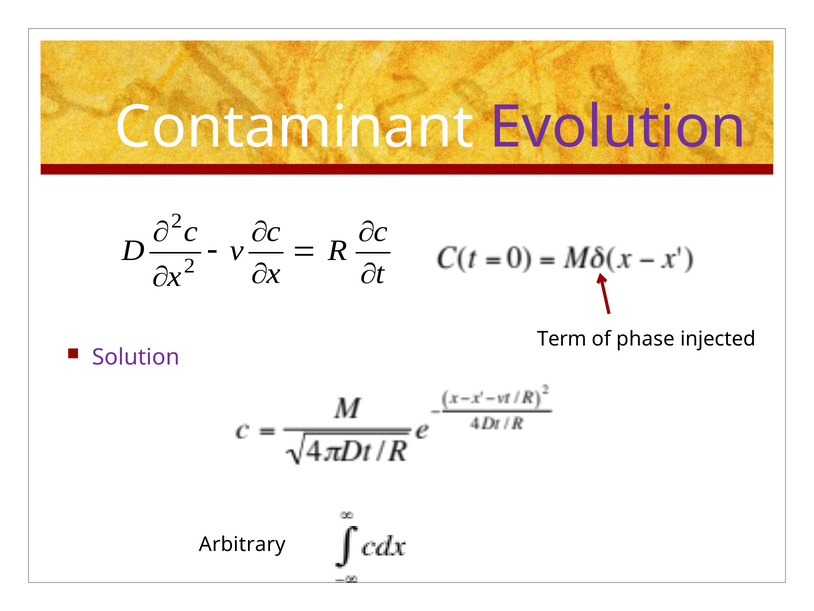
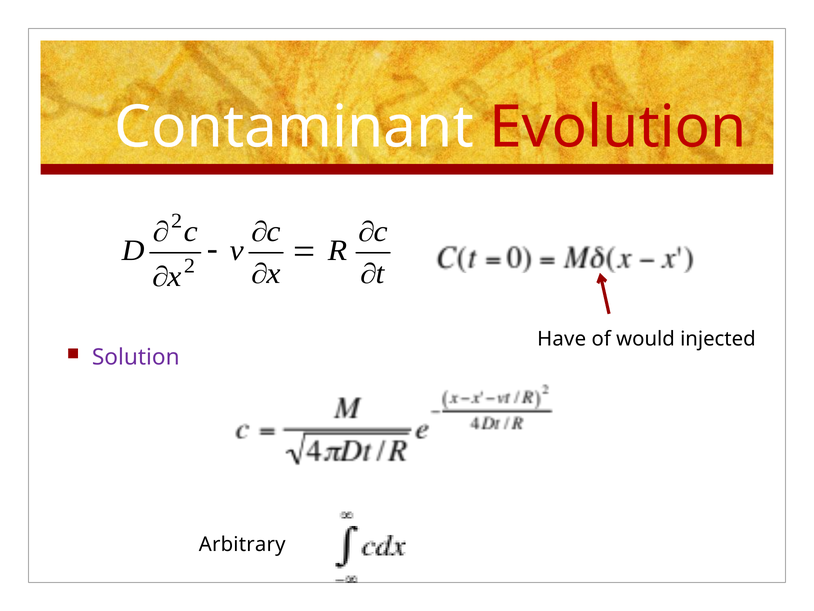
Evolution colour: purple -> red (618, 127)
Term: Term -> Have (562, 339)
phase: phase -> would (646, 339)
